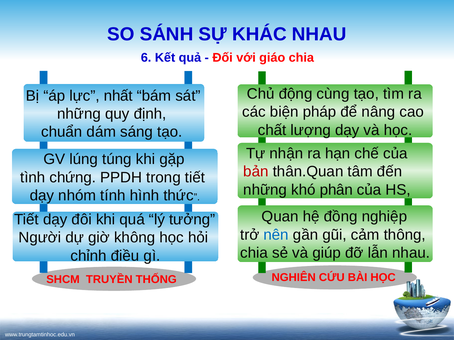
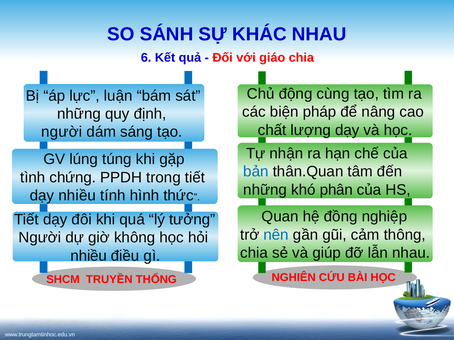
nhất: nhất -> luận (118, 96)
chuẩn: chuẩn -> người (62, 132)
bản colour: red -> blue (256, 172)
dạy nhóm: nhóm -> nhiều (77, 196)
chỉnh: chỉnh -> nhiều (89, 256)
